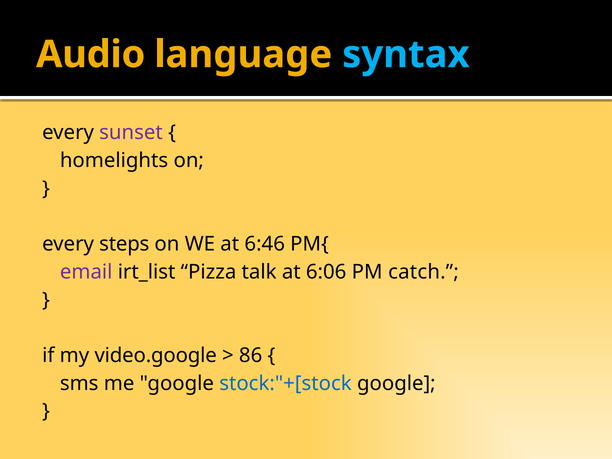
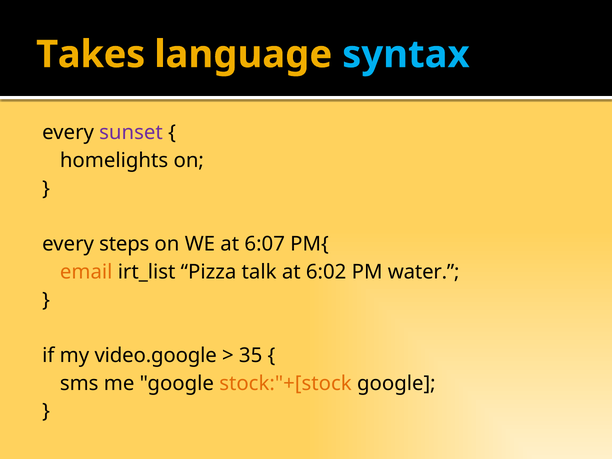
Audio: Audio -> Takes (91, 55)
6:46: 6:46 -> 6:07 (265, 244)
email colour: purple -> orange (86, 272)
6:06: 6:06 -> 6:02 (326, 272)
catch: catch -> water (424, 272)
86: 86 -> 35 (251, 356)
stock:"+[stock colour: blue -> orange (286, 383)
